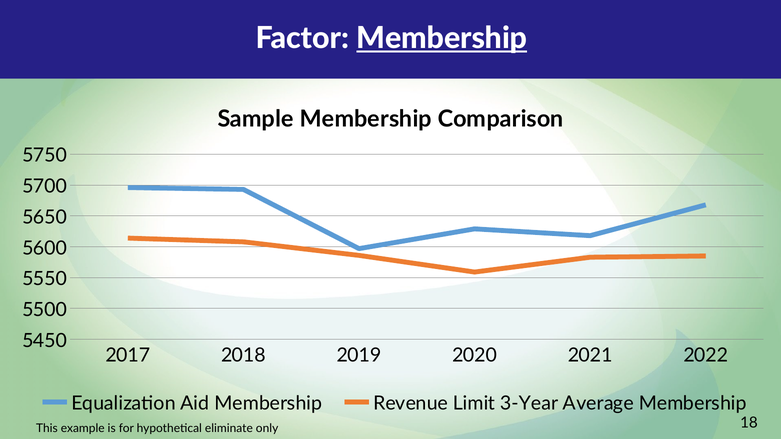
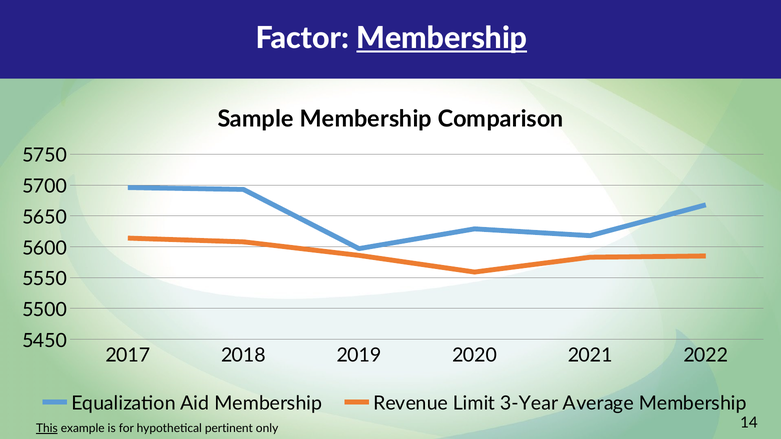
This underline: none -> present (47, 429)
eliminate: eliminate -> pertinent (229, 429)
18: 18 -> 14 (749, 423)
